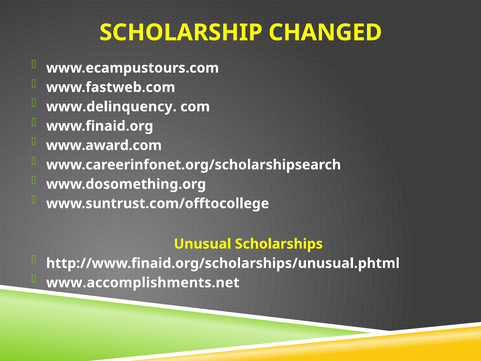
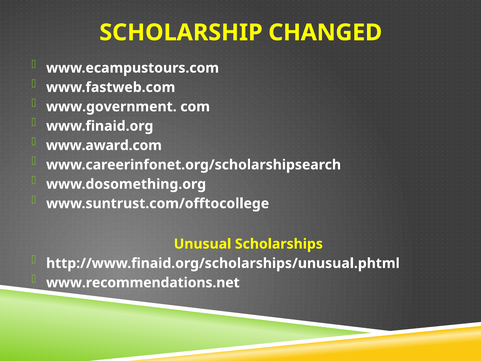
www.delinquency: www.delinquency -> www.government (111, 107)
www.accomplishments.net: www.accomplishments.net -> www.recommendations.net (143, 282)
